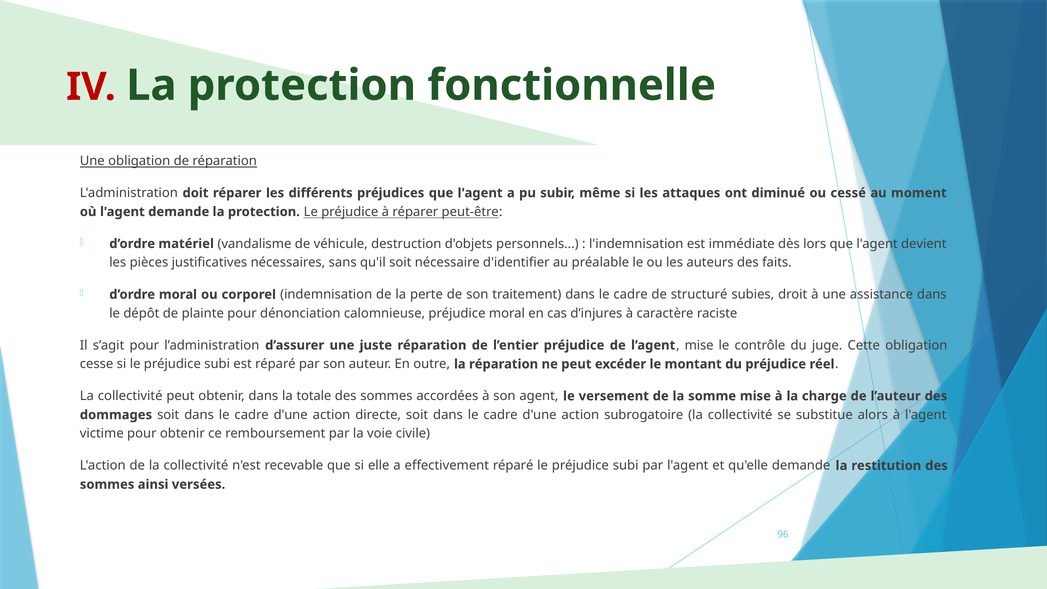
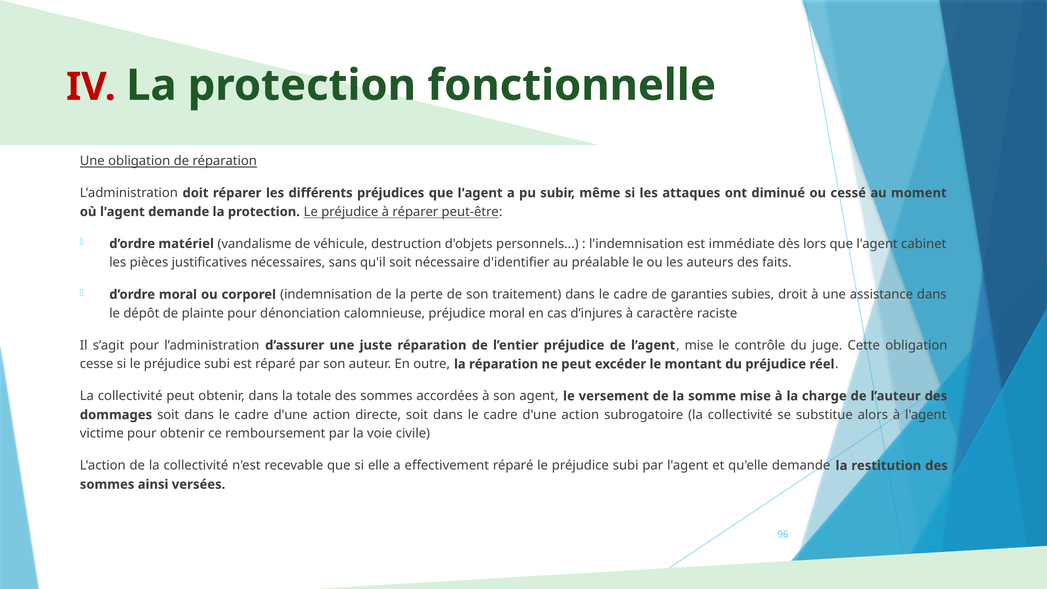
devient: devient -> cabinet (924, 244)
structuré: structuré -> garanties (699, 294)
